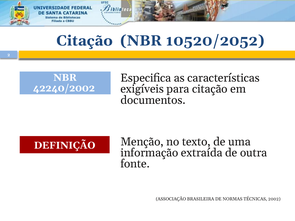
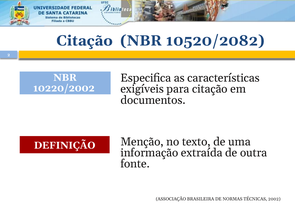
10520/2052: 10520/2052 -> 10520/2082 (215, 41)
42240/2002: 42240/2002 -> 10220/2002 (64, 88)
